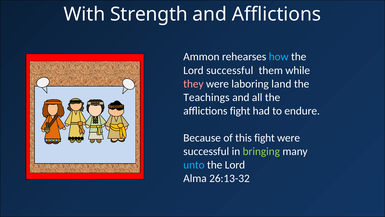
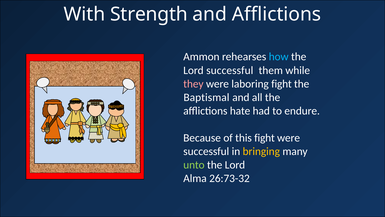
laboring land: land -> fight (281, 84)
Teachings: Teachings -> Baptismal (206, 97)
afflictions fight: fight -> hate (240, 111)
bringing colour: light green -> yellow (261, 151)
unto colour: light blue -> light green (194, 165)
26:13-32: 26:13-32 -> 26:73-32 (229, 178)
